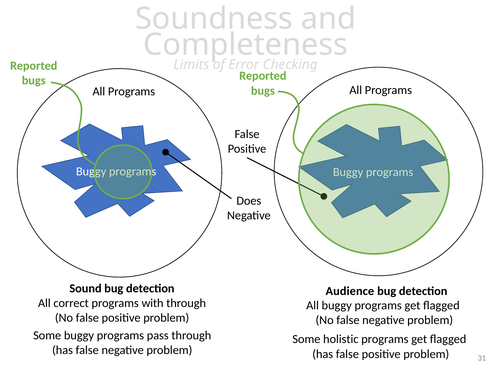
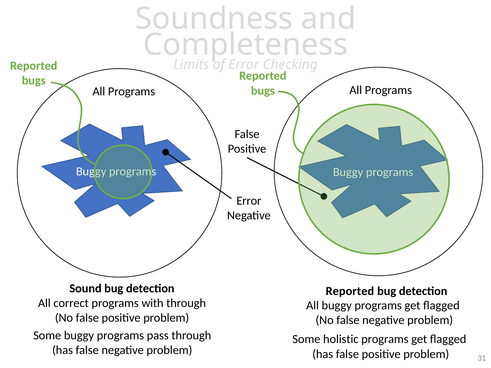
Does: Does -> Error (249, 201)
Audience: Audience -> Reported (350, 291)
